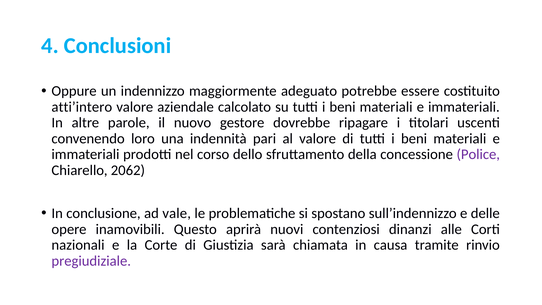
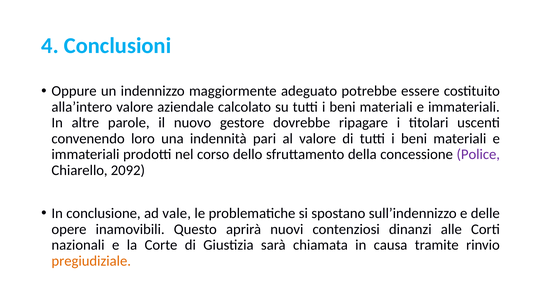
atti’intero: atti’intero -> alla’intero (82, 107)
2062: 2062 -> 2092 (128, 170)
pregiudiziale colour: purple -> orange (91, 261)
